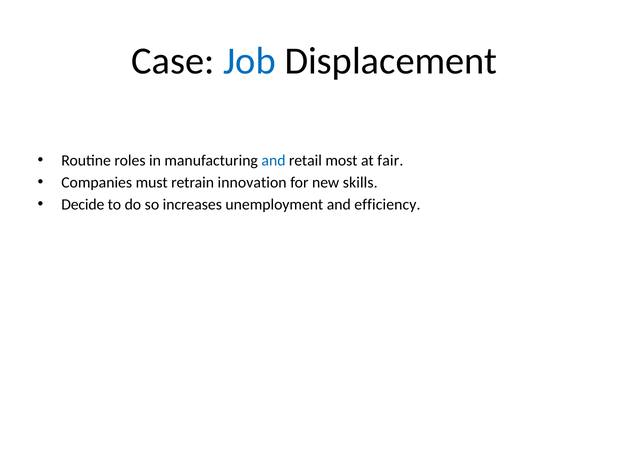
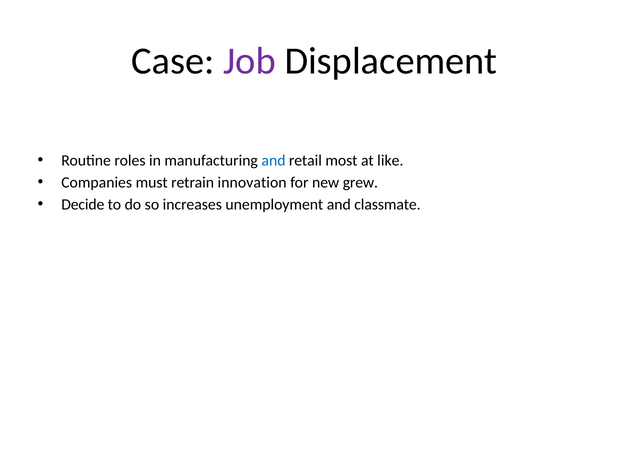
Job colour: blue -> purple (249, 61)
fair: fair -> like (390, 160)
skills: skills -> grew (360, 182)
efficiency: efficiency -> classmate (388, 204)
